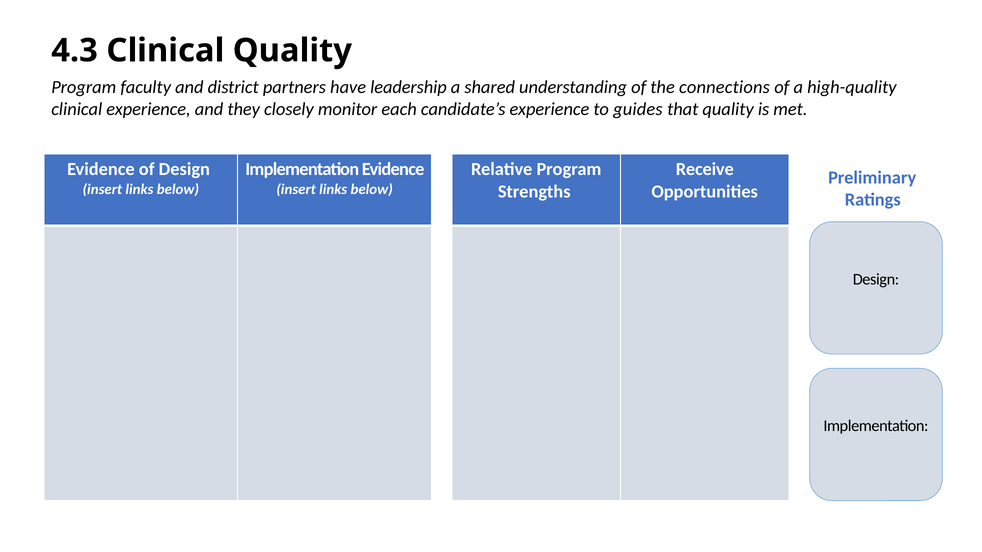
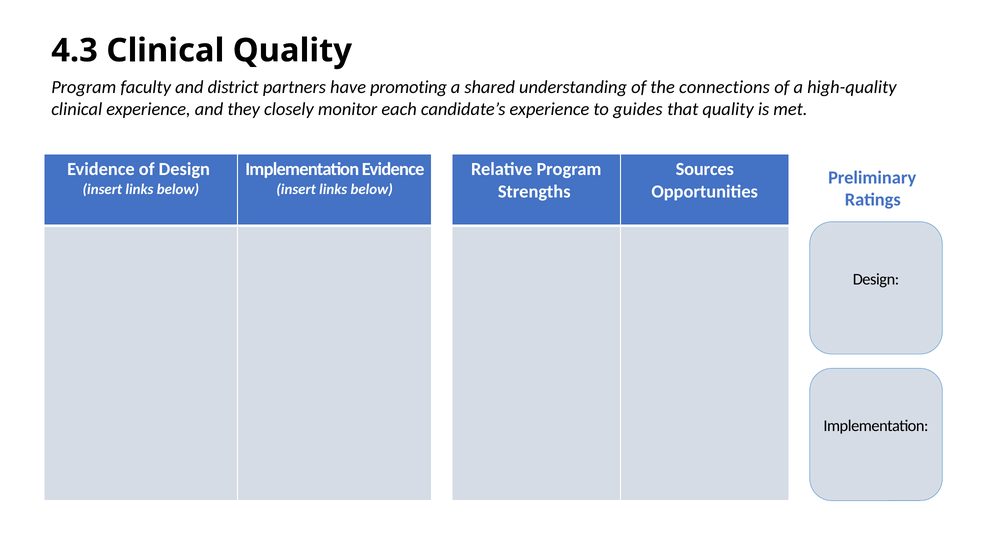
leadership: leadership -> promoting (409, 87)
Receive: Receive -> Sources (705, 169)
